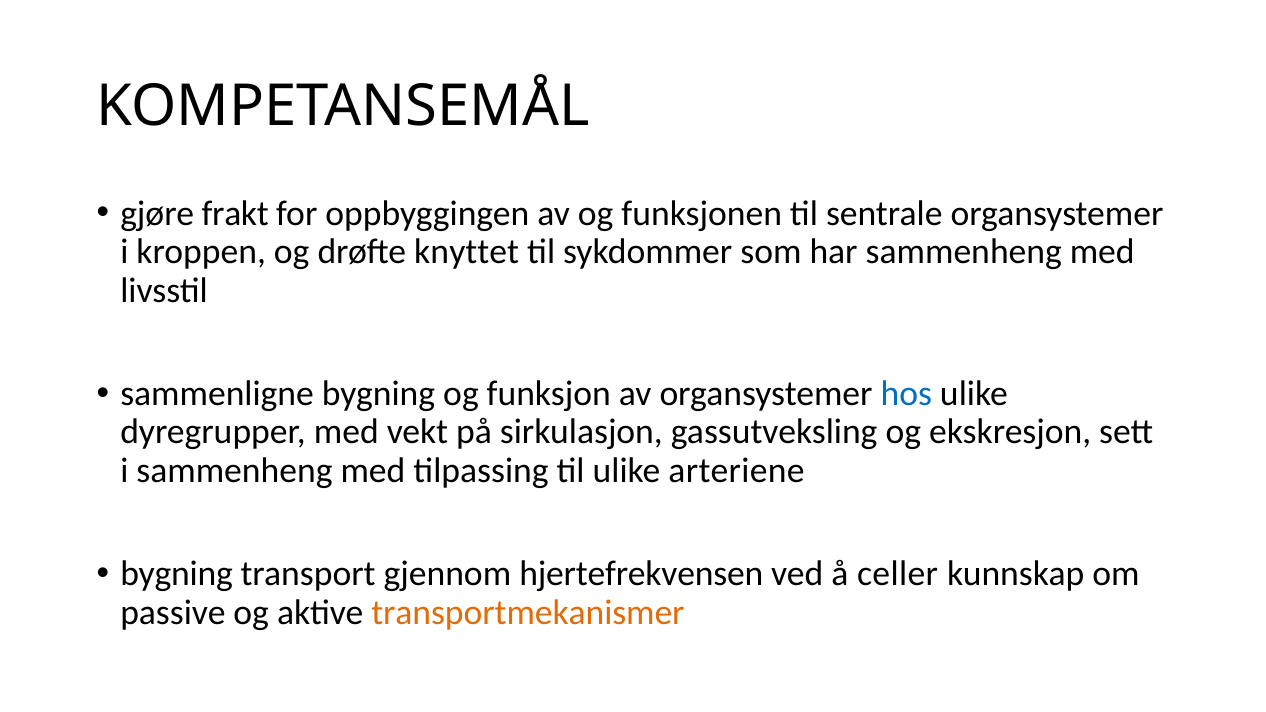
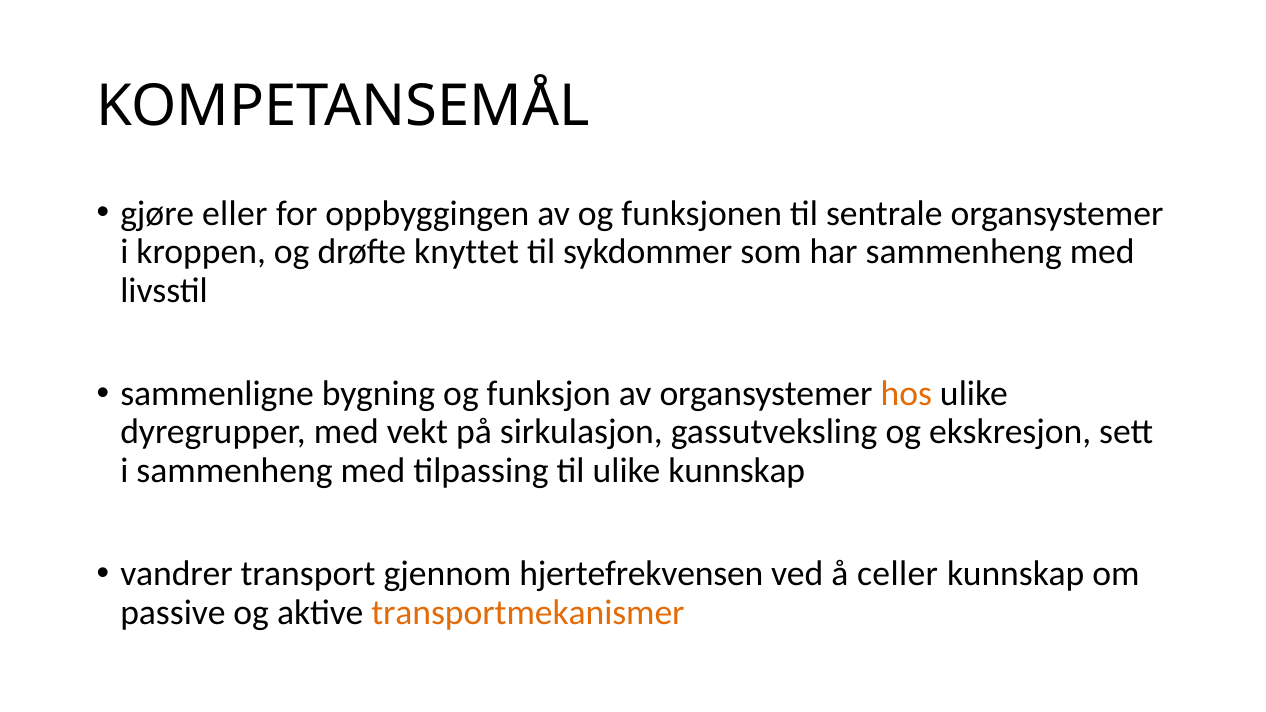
frakt: frakt -> eller (235, 213)
hos colour: blue -> orange (906, 394)
ulike arteriene: arteriene -> kunnskap (737, 471)
bygning: bygning -> vandrer (176, 574)
